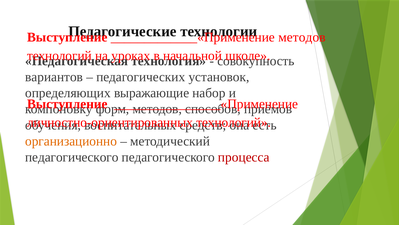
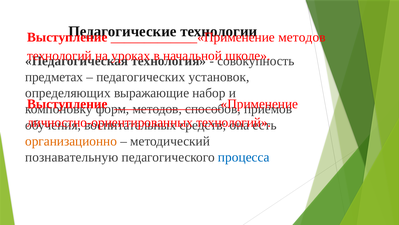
вариантов: вариантов -> предметах (54, 77)
педагогического: педагогического -> познавательную (72, 157)
процесса colour: red -> blue (244, 157)
